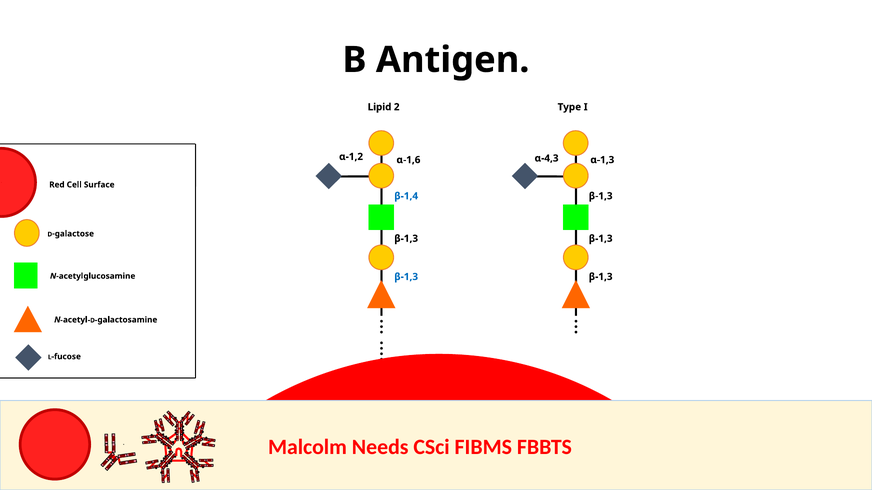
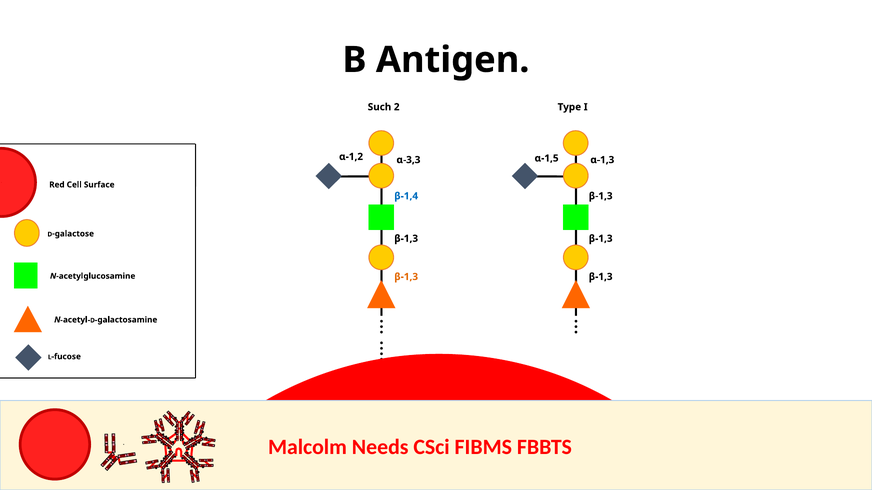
Lipid: Lipid -> Such (380, 107)
α-4,3: α-4,3 -> α-1,5 (547, 158)
α-1,6: α-1,6 -> α-3,3 (408, 160)
β-1,3 colour: blue -> orange (406, 277)
